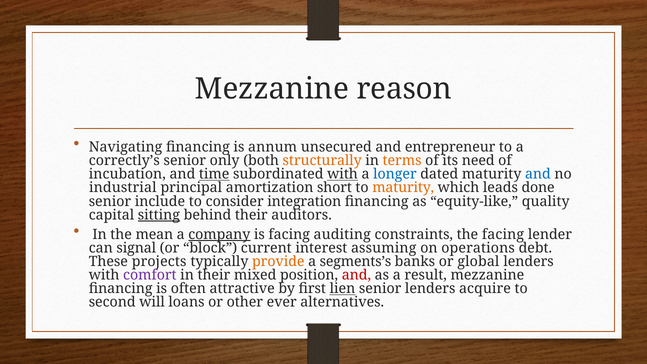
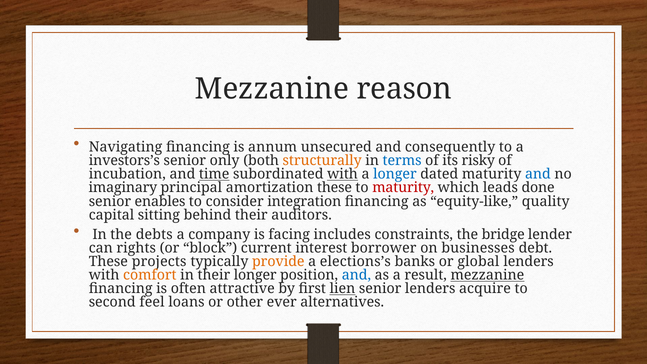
entrepreneur: entrepreneur -> consequently (450, 147)
correctly’s: correctly’s -> investors’s (124, 161)
terms colour: orange -> blue (402, 161)
need: need -> risky (478, 161)
industrial: industrial -> imaginary (123, 188)
amortization short: short -> these (335, 188)
maturity colour: orange -> red (403, 188)
include: include -> enables (160, 201)
sitting underline: present -> none (159, 215)
mean: mean -> debts (154, 234)
company underline: present -> none (219, 234)
auditing: auditing -> includes (342, 234)
the facing: facing -> bridge (503, 234)
signal: signal -> rights (136, 248)
assuming: assuming -> borrower (384, 248)
operations: operations -> businesses (478, 248)
segments’s: segments’s -> elections’s (355, 262)
comfort colour: purple -> orange (150, 275)
their mixed: mixed -> longer (255, 275)
and colour: red -> blue (356, 275)
mezzanine underline: none -> present (487, 275)
will: will -> feel (152, 302)
